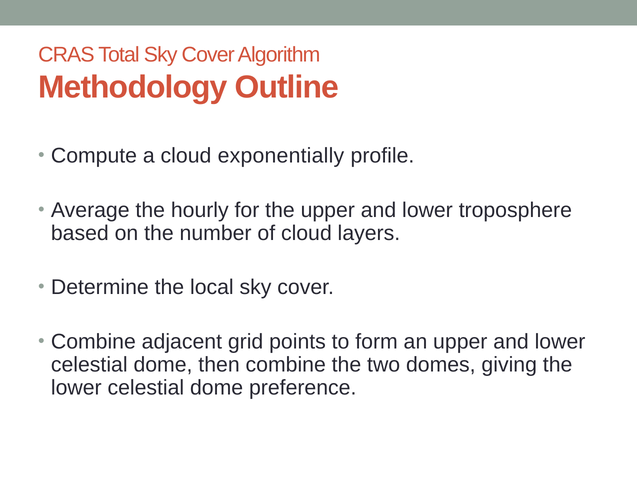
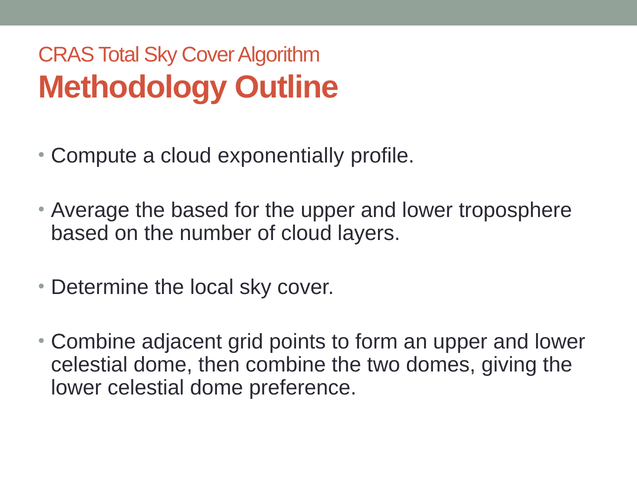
the hourly: hourly -> based (200, 210)
